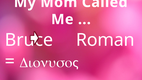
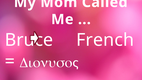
Roman: Roman -> French (105, 40)
